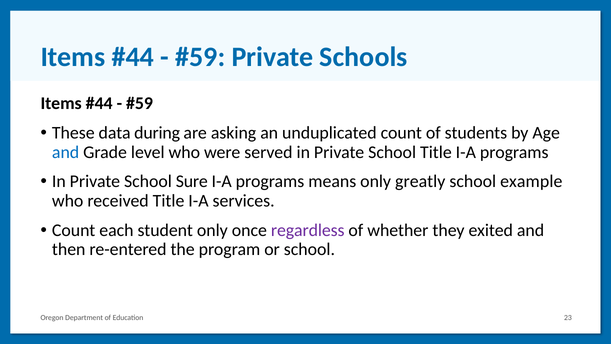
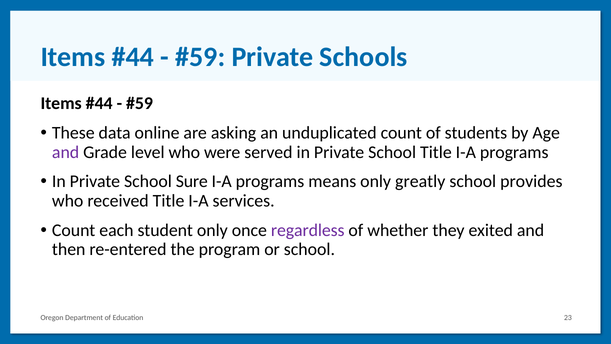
during: during -> online (157, 133)
and colour: blue -> purple (66, 152)
example: example -> provides (531, 181)
